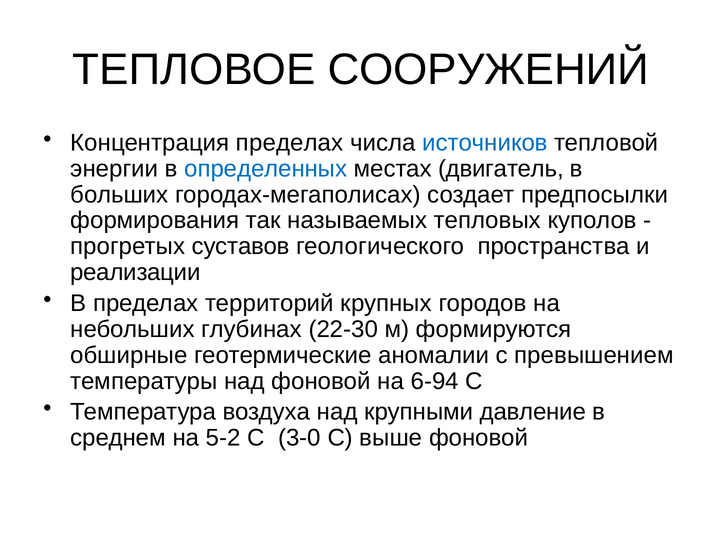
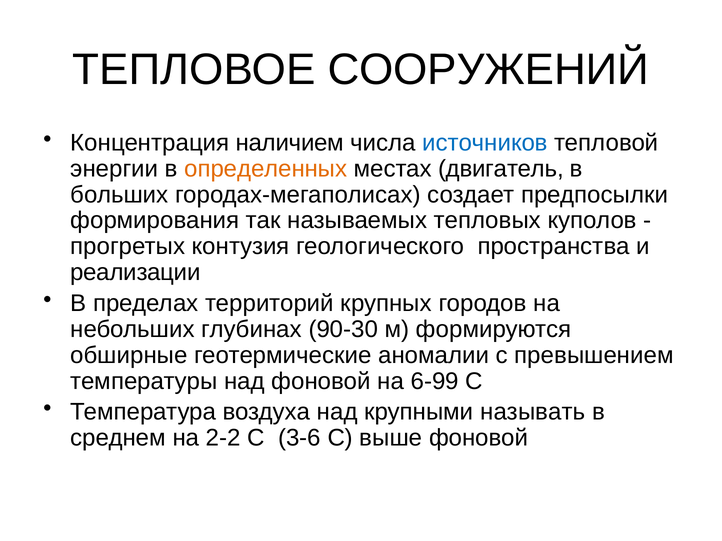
Концентрация пределах: пределах -> наличием (290, 143)
определенных colour: blue -> orange (266, 169)
суставов: суставов -> контузия (241, 247)
22-30: 22-30 -> 90-30 (343, 329)
6-94: 6-94 -> 6-99 (435, 381)
давление: давление -> называть (533, 412)
5-2: 5-2 -> 2-2 (223, 438)
3-0: 3-0 -> 3-6 (299, 438)
